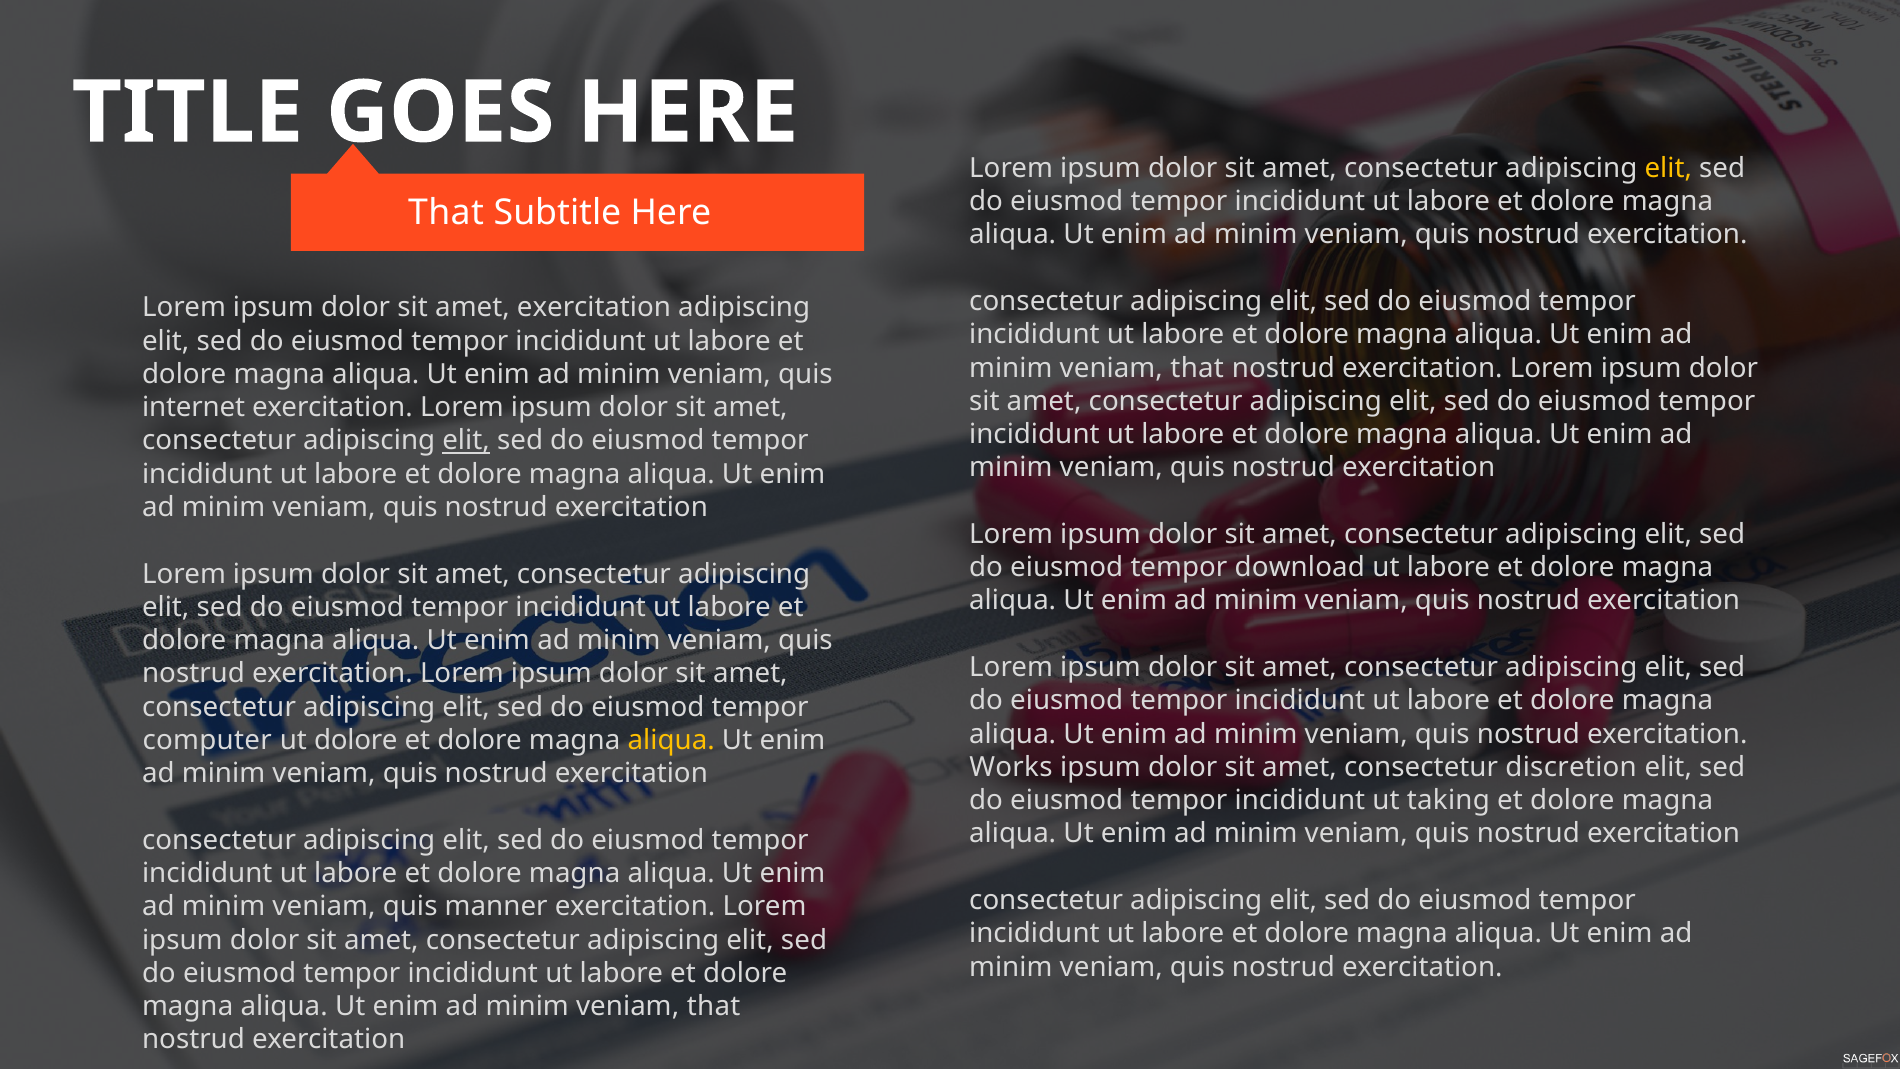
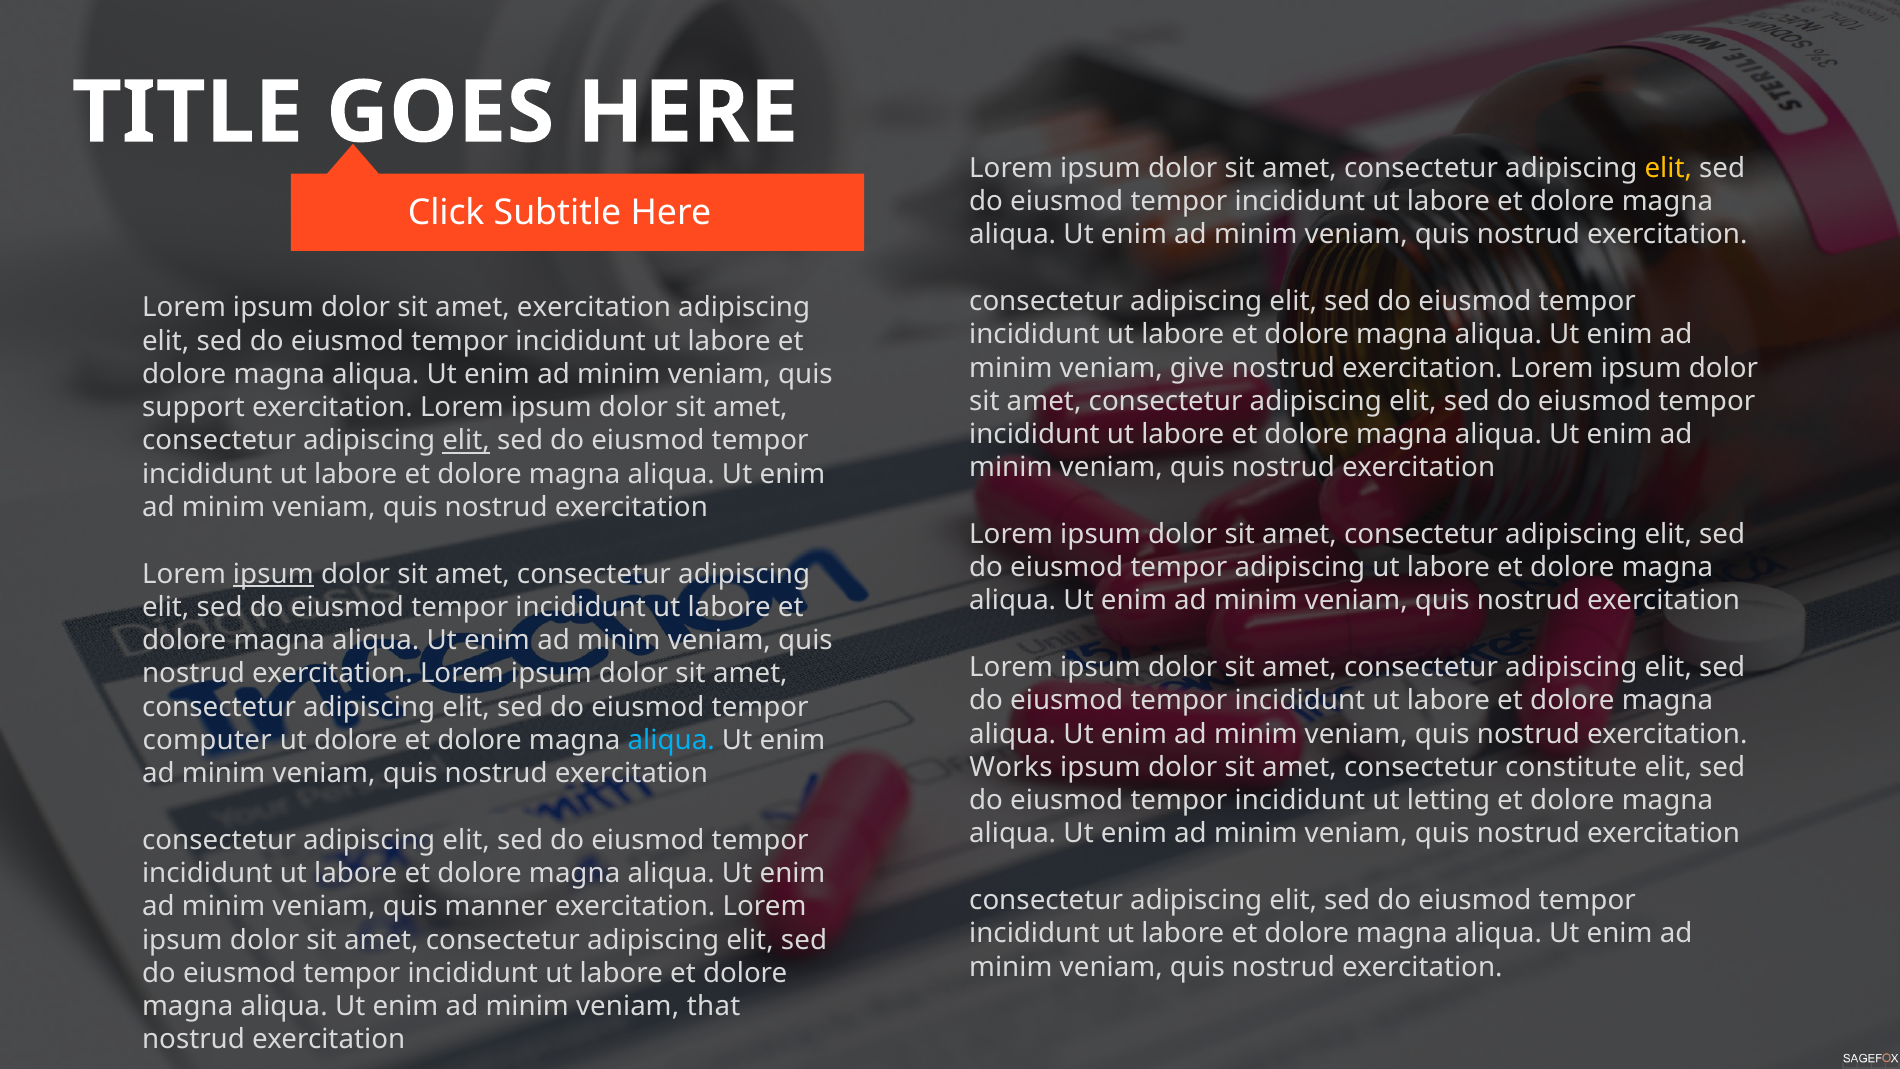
That: That -> Click (446, 213)
that: that -> give (1197, 368)
internet: internet -> support (193, 407)
tempor download: download -> adipiscing (1300, 567)
ipsum underline: none -> present (273, 574)
aliqua colour: yellow -> light blue (671, 740)
discretion: discretion -> constitute (1571, 767)
taking: taking -> letting (1449, 800)
